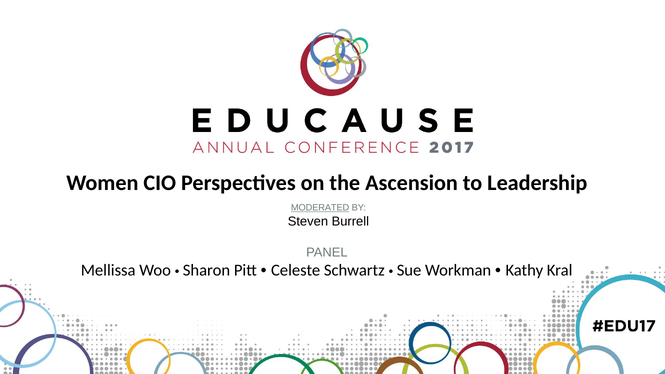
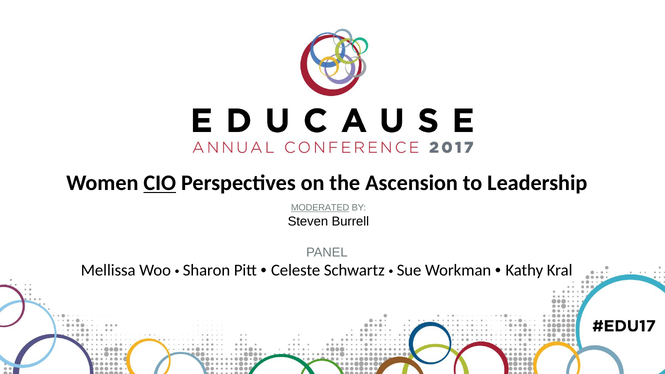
CIO underline: none -> present (160, 183)
